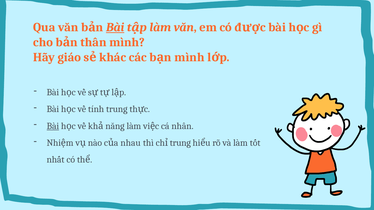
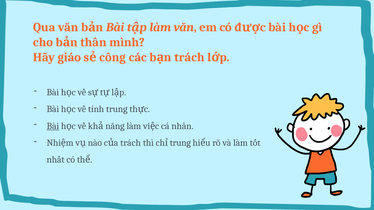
Bài underline: present -> none (115, 27)
khác: khác -> công (113, 57)
mình: mình -> trách (189, 57)
nhau: nhau -> trách (131, 143)
